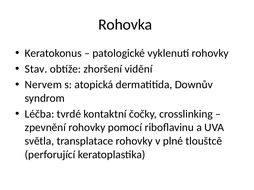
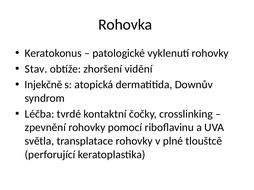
Nervem: Nervem -> Injekčně (43, 85)
